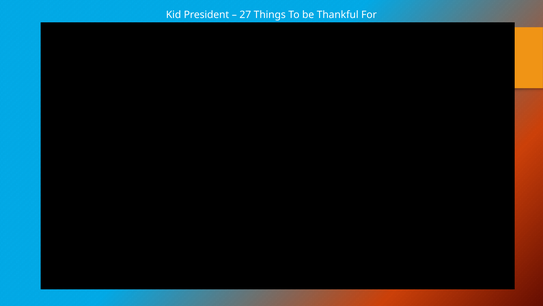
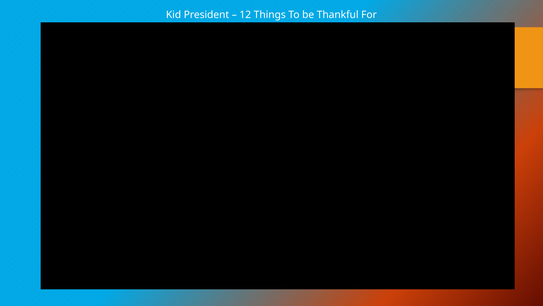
27: 27 -> 12 (245, 15)
